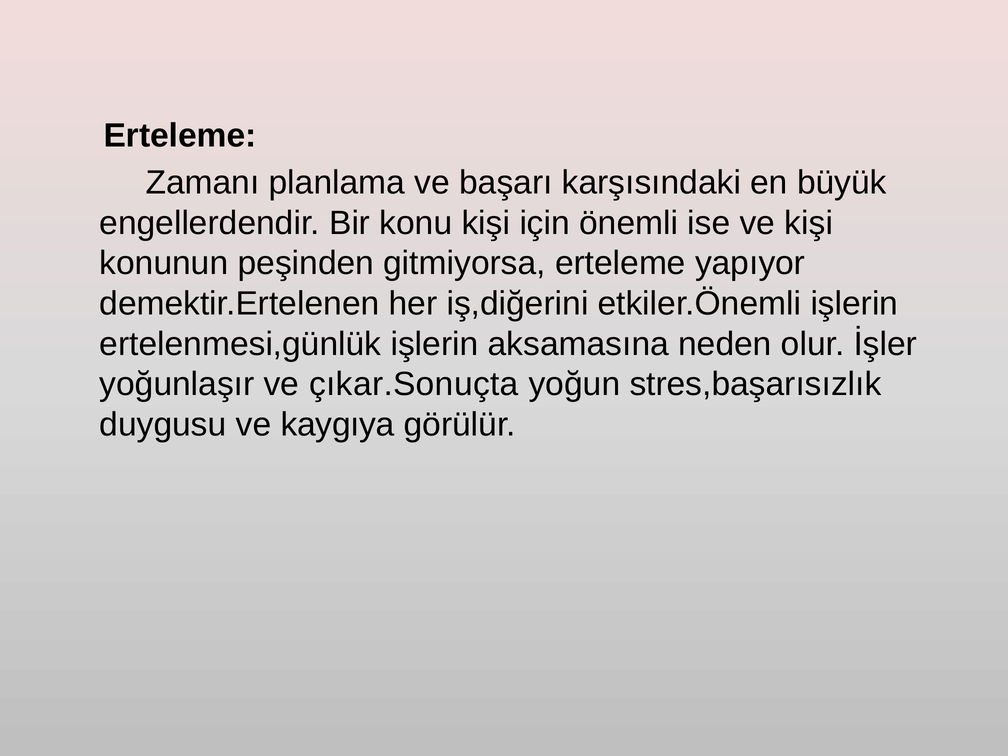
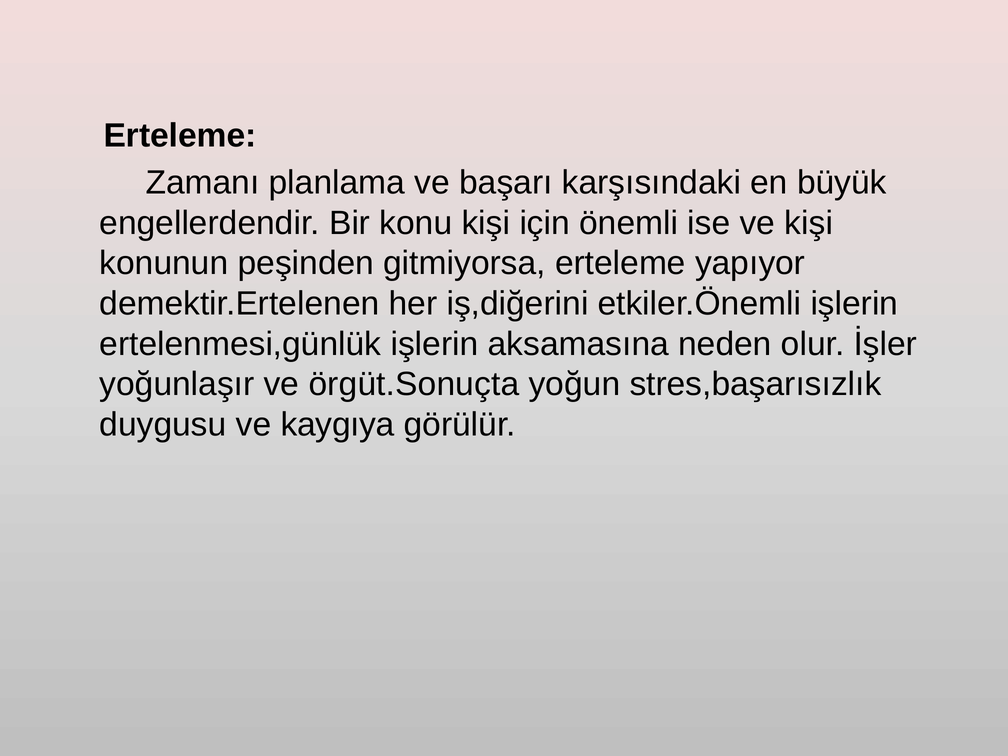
çıkar.Sonuçta: çıkar.Sonuçta -> örgüt.Sonuçta (414, 384)
